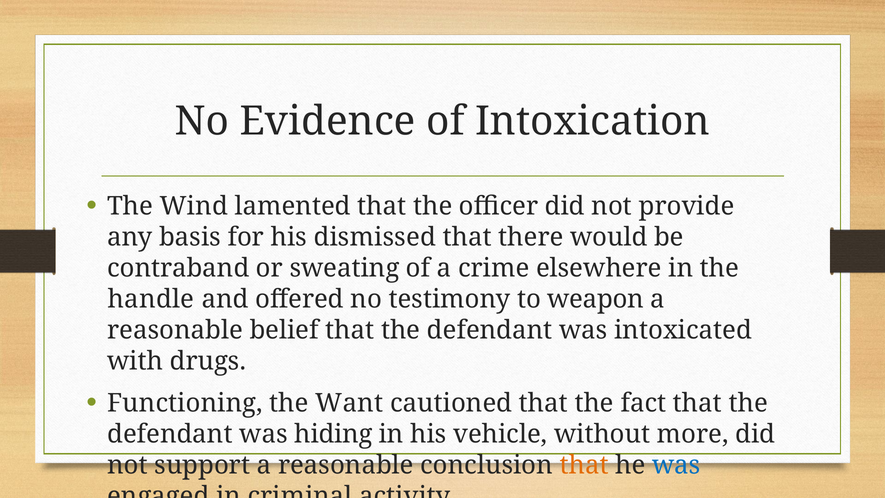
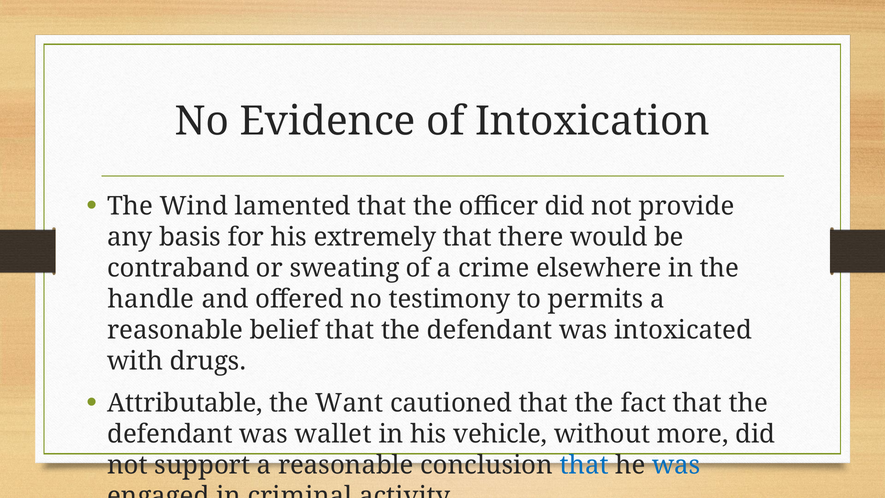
dismissed: dismissed -> extremely (375, 237)
weapon: weapon -> permits (595, 299)
Functioning: Functioning -> Attributable (185, 403)
hiding: hiding -> wallet (333, 434)
that colour: orange -> blue (584, 465)
